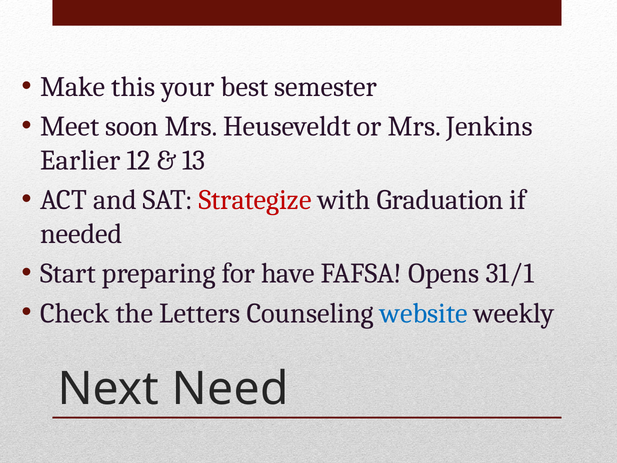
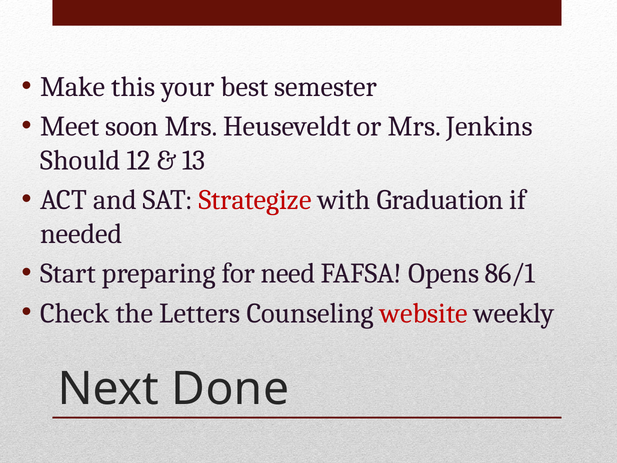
Earlier: Earlier -> Should (80, 160)
have: have -> need (288, 273)
31/1: 31/1 -> 86/1 (510, 273)
website colour: blue -> red (424, 313)
Need: Need -> Done (230, 389)
